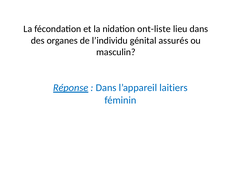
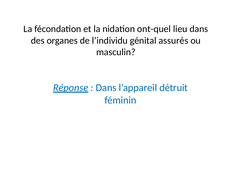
ont-liste: ont-liste -> ont-quel (154, 29)
laitiers: laitiers -> détruit (174, 88)
